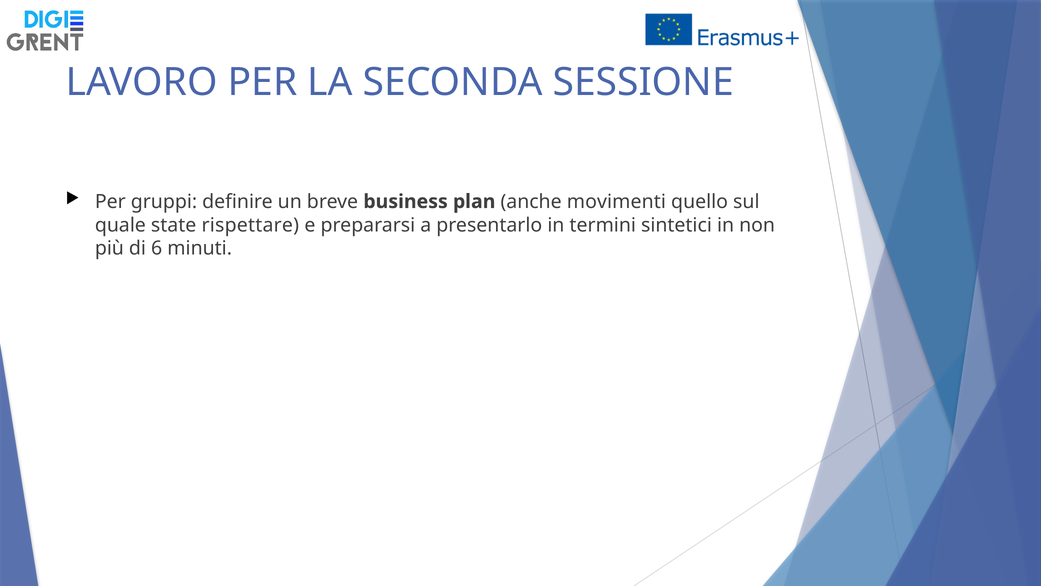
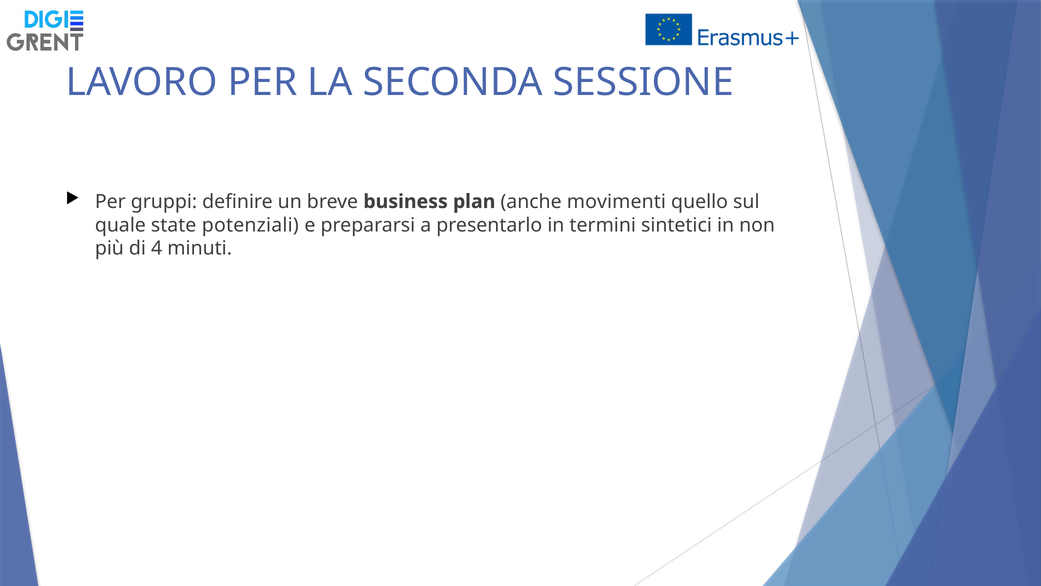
rispettare: rispettare -> potenziali (250, 225)
6: 6 -> 4 (157, 248)
